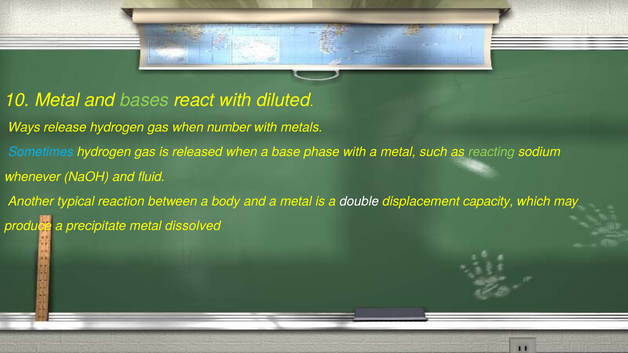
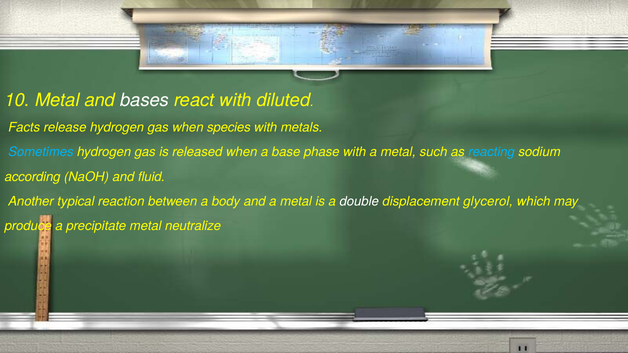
bases colour: light green -> white (145, 100)
Ways: Ways -> Facts (24, 128)
number: number -> species (229, 128)
reacting colour: light green -> light blue (492, 152)
whenever: whenever -> according (33, 177)
capacity: capacity -> glycerol (488, 201)
dissolved: dissolved -> neutralize (193, 226)
